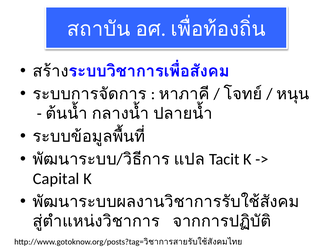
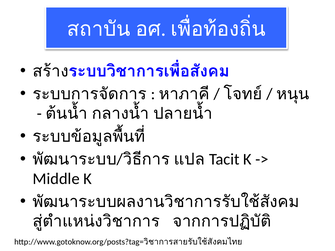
Capital: Capital -> Middle (56, 179)
